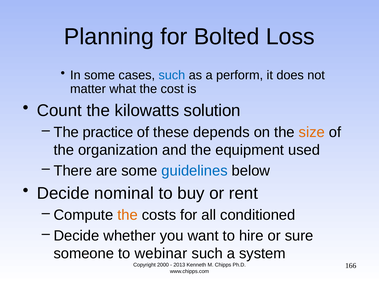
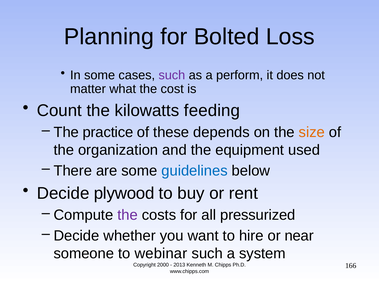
such colour: blue -> purple (172, 75)
solution: solution -> feeding (212, 110)
nominal: nominal -> plywood (124, 193)
the colour: orange -> purple (128, 215)
conditioned: conditioned -> pressurized (258, 215)
sure: sure -> near (299, 235)
